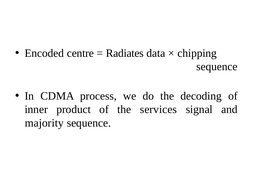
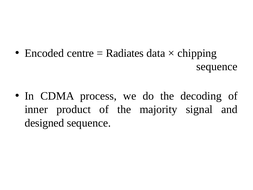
services: services -> majority (158, 109)
majority: majority -> designed (44, 123)
